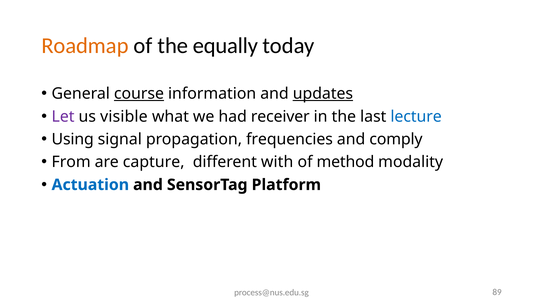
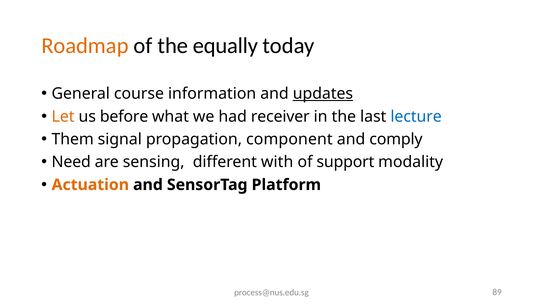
course underline: present -> none (139, 94)
Let colour: purple -> orange (63, 116)
visible: visible -> before (124, 116)
Using: Using -> Them (73, 139)
frequencies: frequencies -> component (289, 139)
From: From -> Need (71, 162)
capture: capture -> sensing (154, 162)
method: method -> support (345, 162)
Actuation colour: blue -> orange (90, 184)
